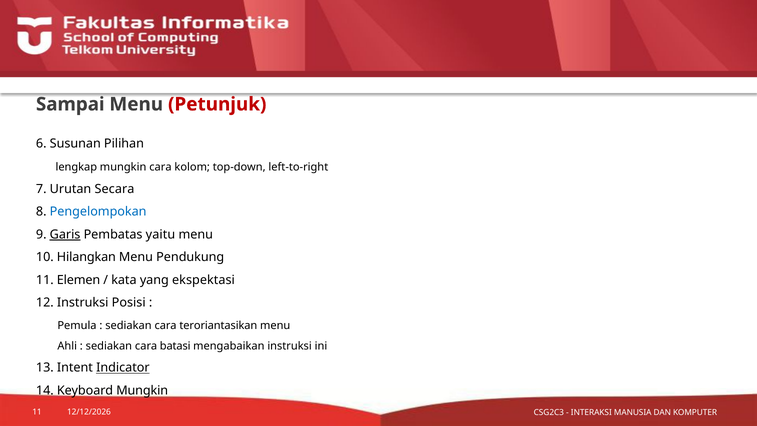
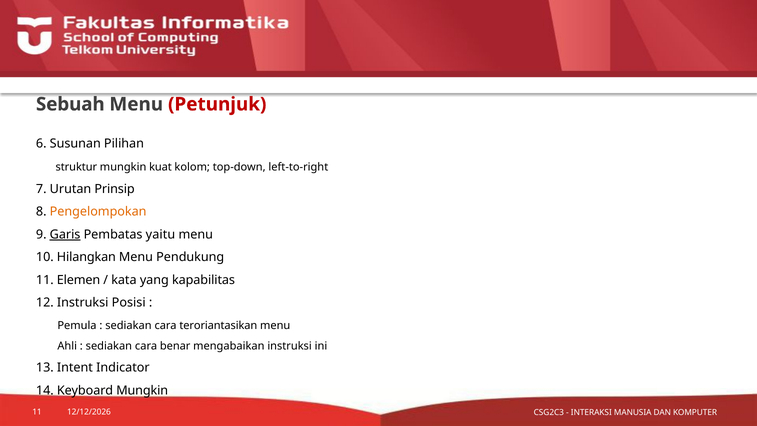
Sampai: Sampai -> Sebuah (70, 104)
lengkap: lengkap -> struktur (76, 167)
mungkin cara: cara -> kuat (160, 167)
Secara: Secara -> Prinsip (115, 189)
Pengelompokan colour: blue -> orange (98, 212)
ekspektasi: ekspektasi -> kapabilitas (204, 280)
batasi: batasi -> benar (175, 346)
Indicator underline: present -> none (123, 368)
